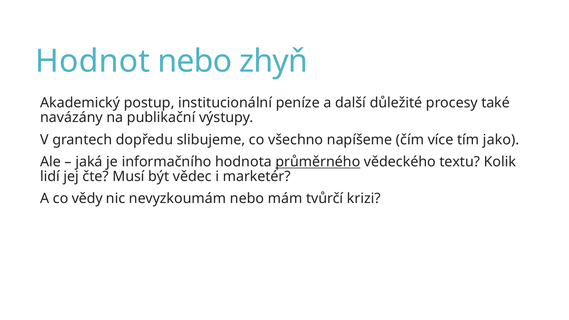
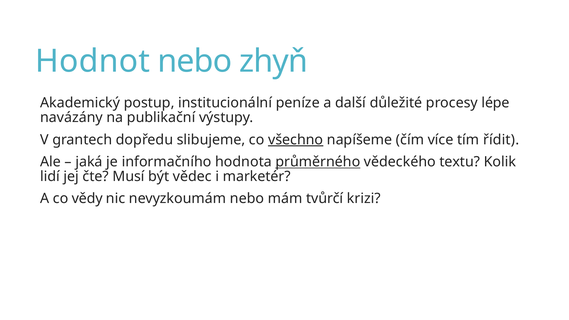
také: také -> lépe (496, 103)
všechno underline: none -> present (296, 140)
jako: jako -> řídit (501, 140)
